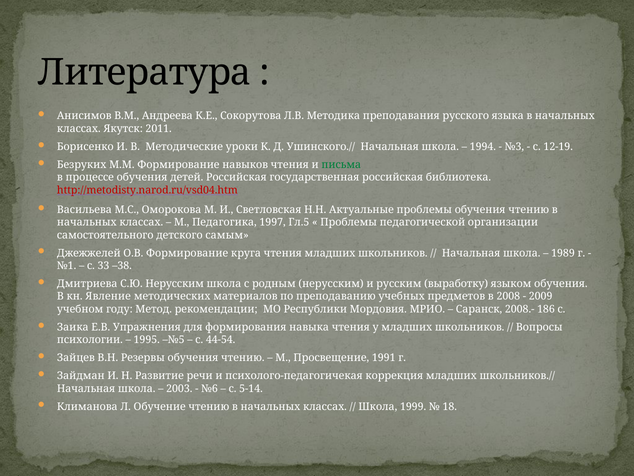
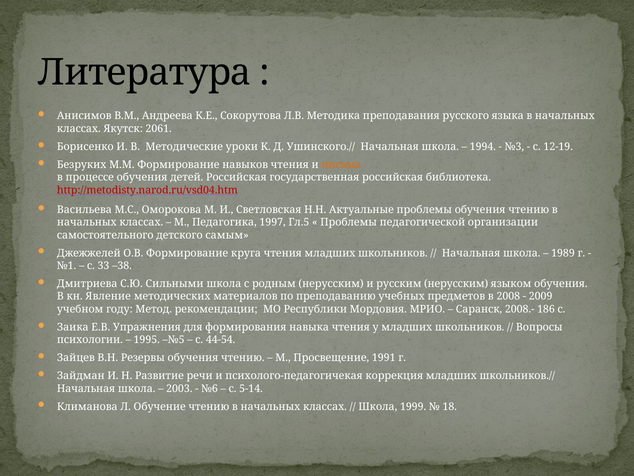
2011: 2011 -> 2061 (159, 129)
письма colour: green -> orange (341, 164)
С.Ю Нерусским: Нерусским -> Сильными (175, 283)
русским выработку: выработку -> нерусским (456, 283)
